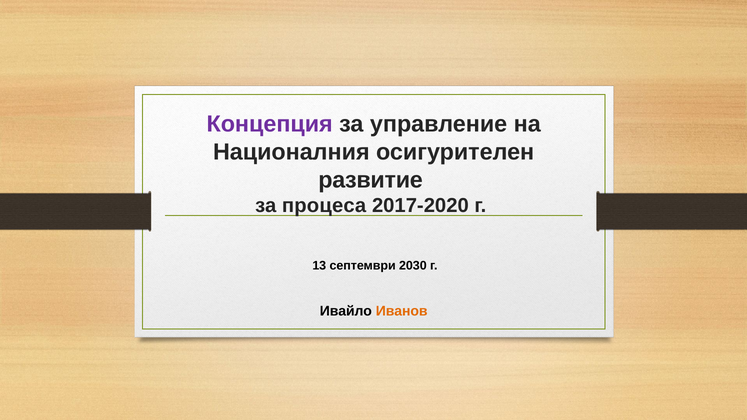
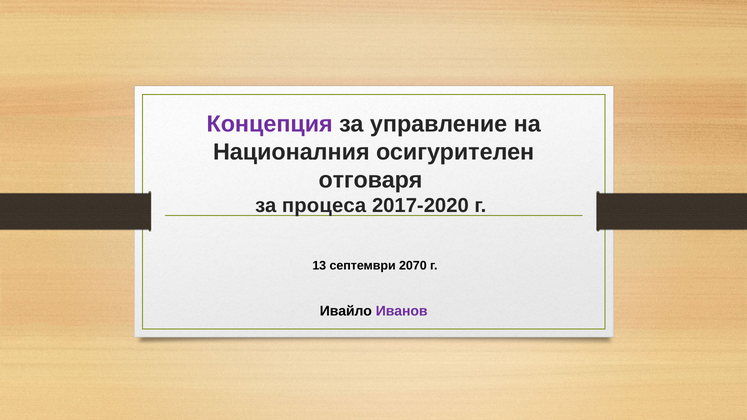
развитие: развитие -> отговаря (371, 180)
2030: 2030 -> 2070 (413, 266)
Иванов colour: orange -> purple (402, 311)
